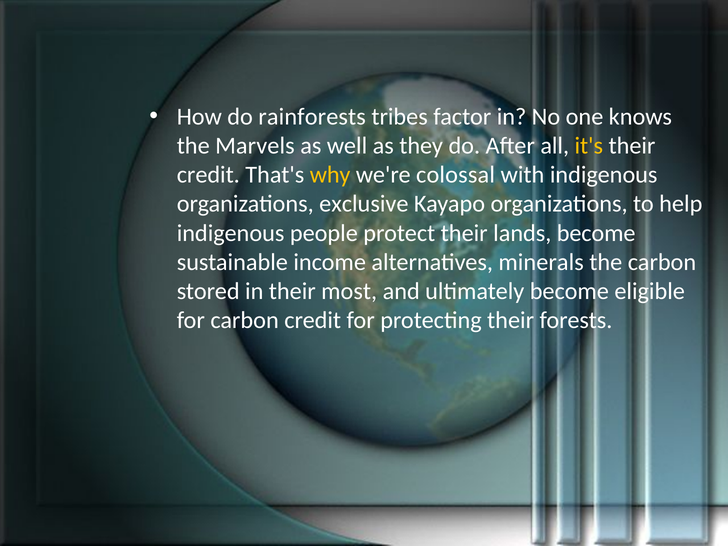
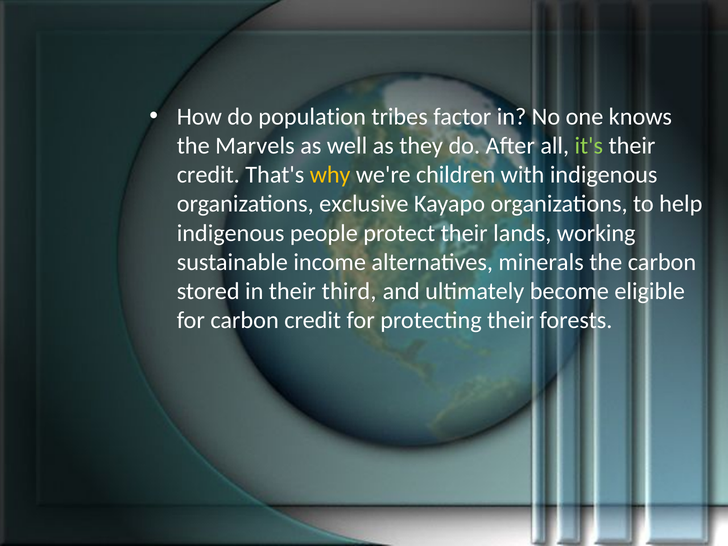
rainforests: rainforests -> population (312, 117)
it's colour: yellow -> light green (589, 146)
colossal: colossal -> children (456, 175)
lands become: become -> working (596, 233)
most: most -> third (349, 291)
